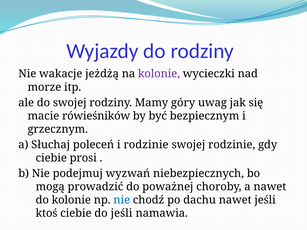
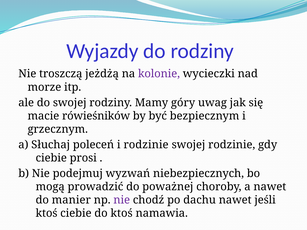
wakacje: wakacje -> troszczą (61, 74)
do kolonie: kolonie -> manier (71, 200)
nie colour: blue -> purple (122, 200)
do jeśli: jeśli -> ktoś (122, 214)
